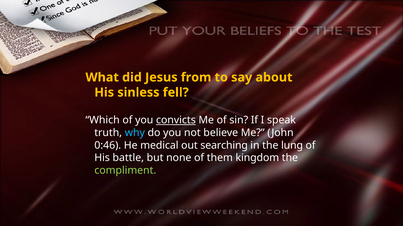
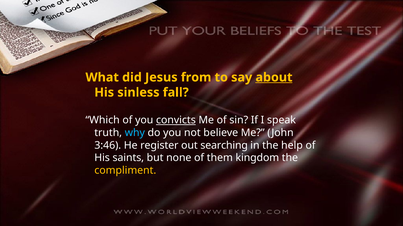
about underline: none -> present (274, 78)
fell: fell -> fall (176, 93)
0:46: 0:46 -> 3:46 (108, 146)
medical: medical -> register (159, 146)
lung: lung -> help (292, 146)
battle: battle -> saints (128, 158)
compliment colour: light green -> yellow (125, 171)
